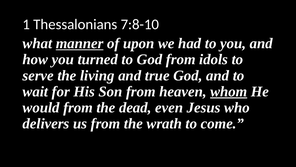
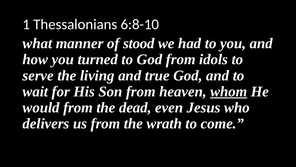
7:8-10: 7:8-10 -> 6:8-10 (140, 24)
manner underline: present -> none (80, 43)
upon: upon -> stood (139, 43)
